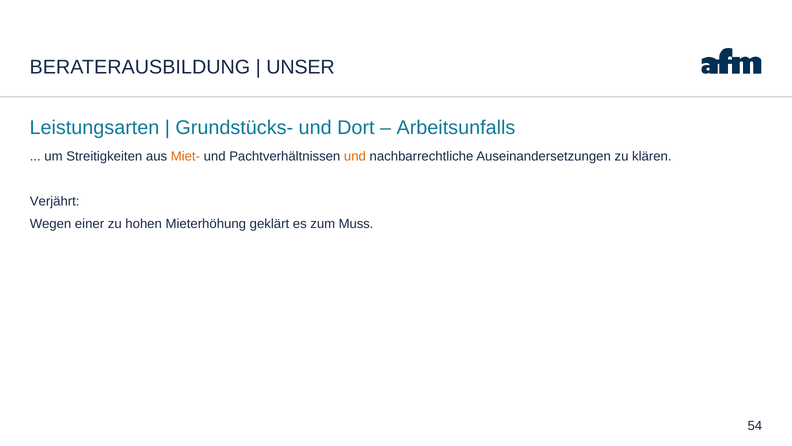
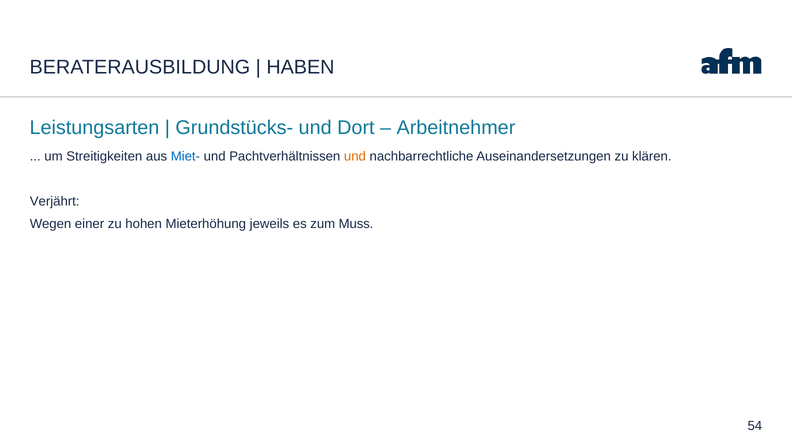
UNSER: UNSER -> HABEN (300, 67)
Arbeitsunfalls: Arbeitsunfalls -> Arbeitnehmer (456, 128)
Miet- colour: orange -> blue (185, 156)
geklärt: geklärt -> jeweils (269, 223)
